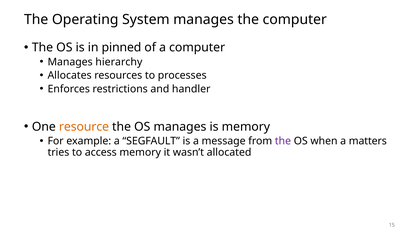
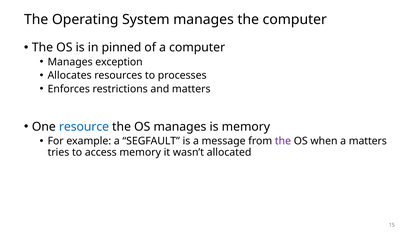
hierarchy: hierarchy -> exception (119, 62)
and handler: handler -> matters (191, 89)
resource colour: orange -> blue (84, 126)
